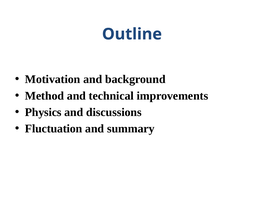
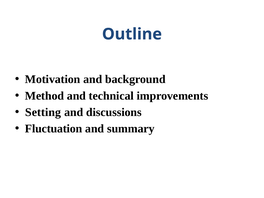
Physics: Physics -> Setting (43, 112)
